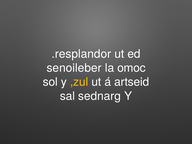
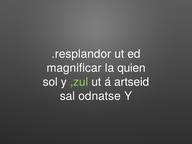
senoileber: senoileber -> magnificar (74, 68)
omoc: omoc -> quien (131, 68)
,zul colour: yellow -> light green (79, 82)
sednarg: sednarg -> odnatse (100, 96)
